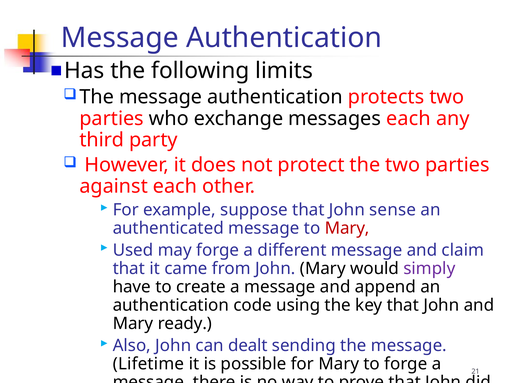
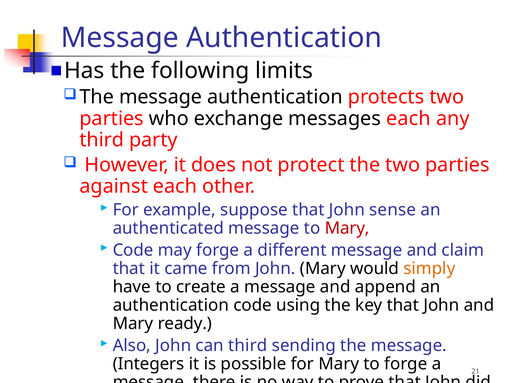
Used: Used -> Code (133, 250)
simply colour: purple -> orange (429, 268)
can dealt: dealt -> third (248, 345)
Lifetime: Lifetime -> Integers (149, 364)
